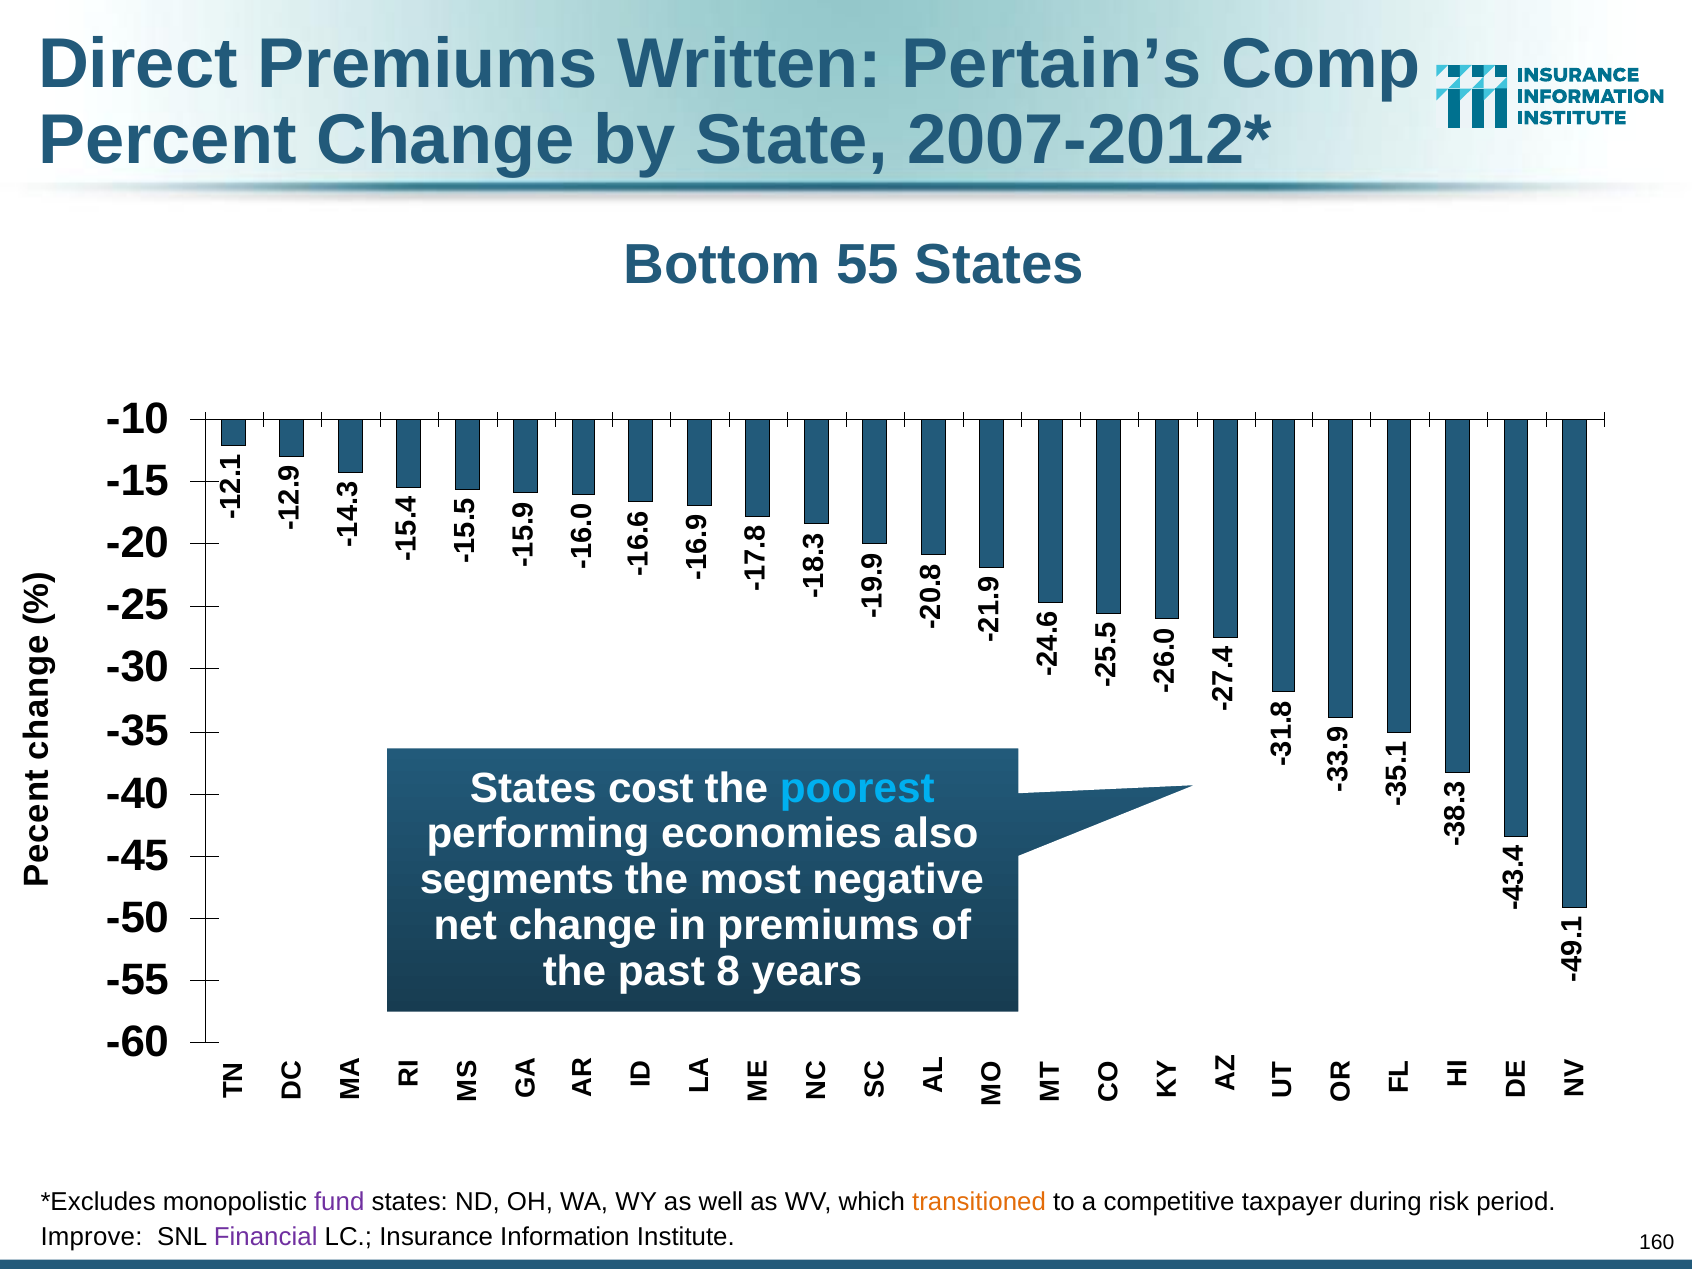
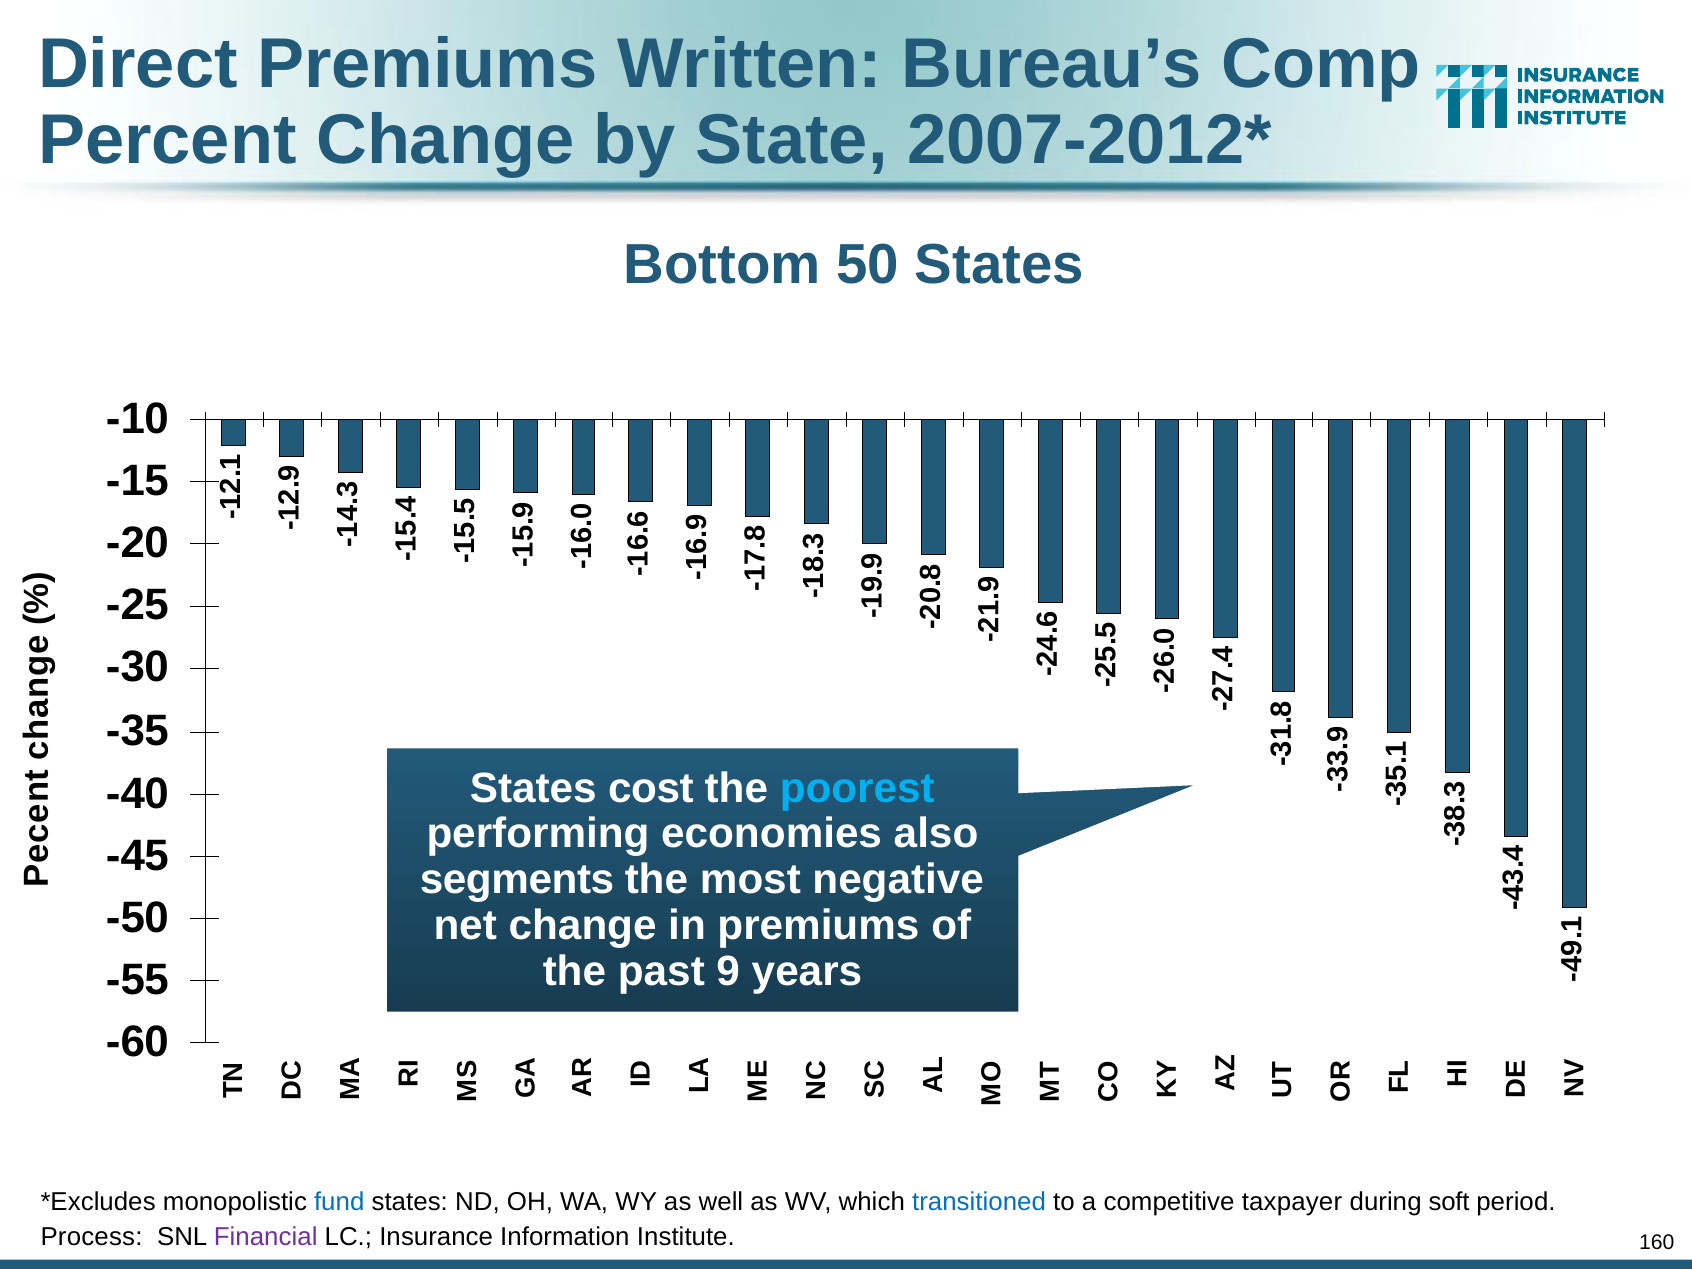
Pertain’s: Pertain’s -> Bureau’s (1052, 64)
55: 55 -> 50 (868, 264)
past 8: 8 -> 9 (728, 971)
fund colour: purple -> blue (339, 1202)
transitioned colour: orange -> blue (979, 1202)
risk: risk -> soft (1449, 1202)
Improve: Improve -> Process (92, 1237)
